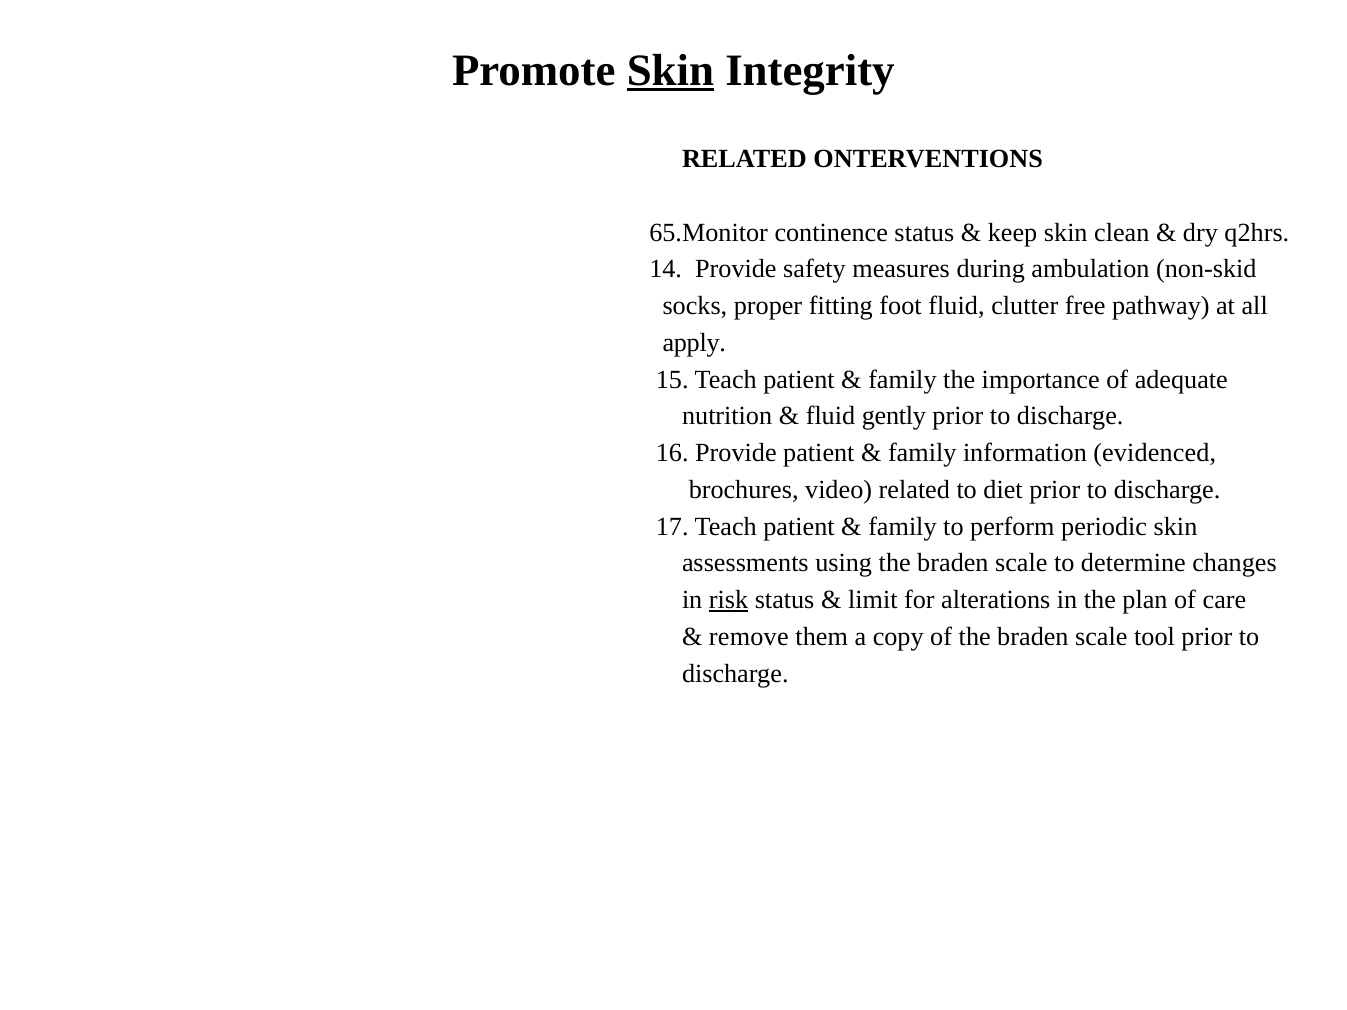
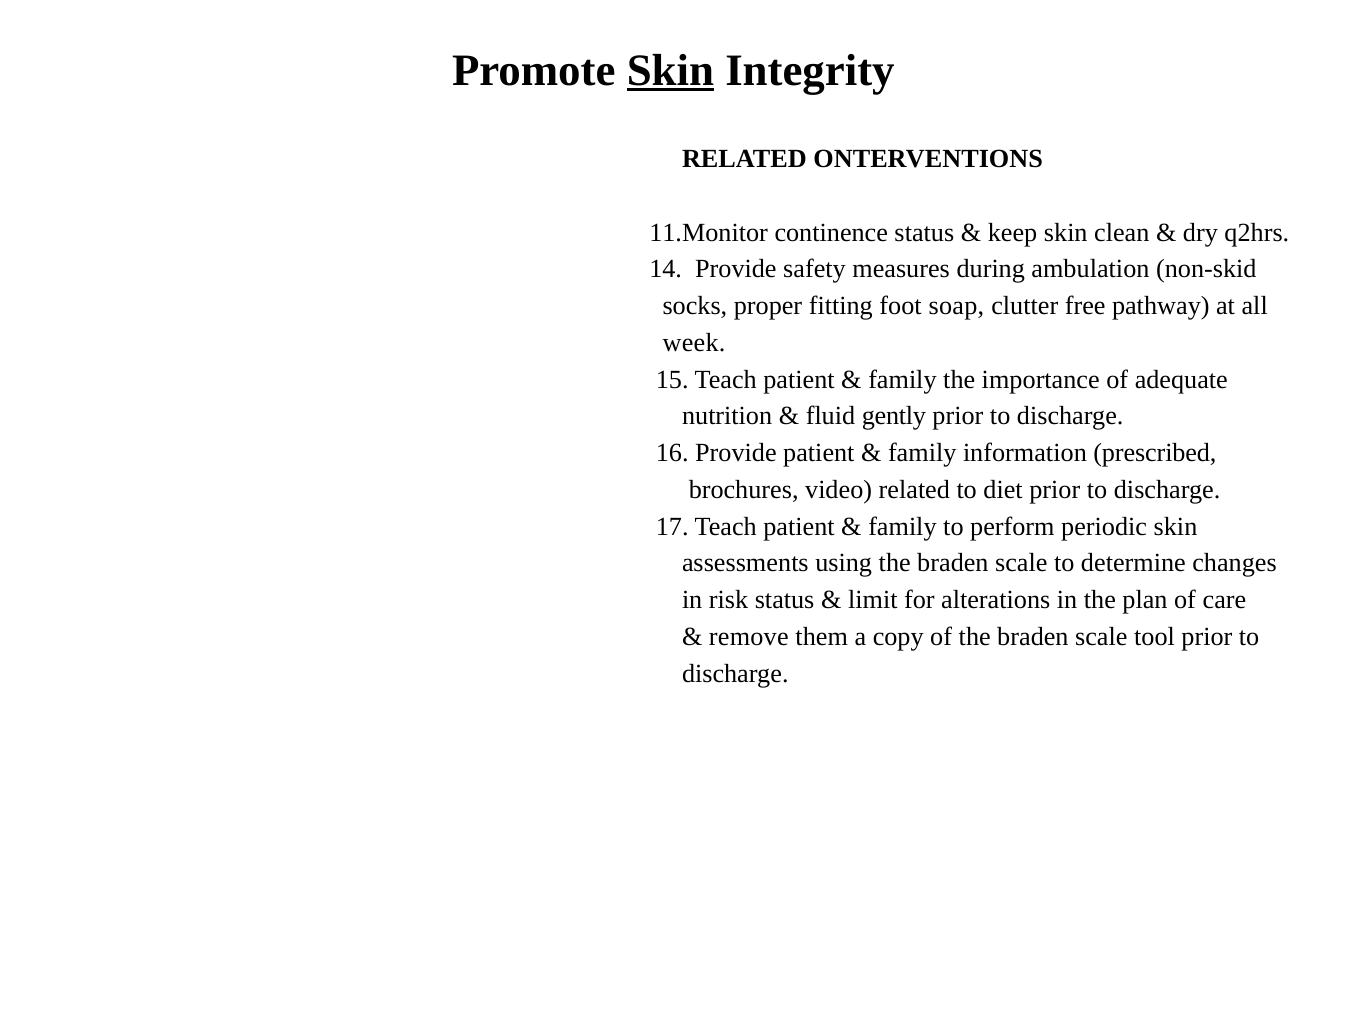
65.Monitor: 65.Monitor -> 11.Monitor (709, 233)
foot fluid: fluid -> soap (956, 306)
apply: apply -> week (694, 343)
evidenced: evidenced -> prescribed (1155, 453)
risk underline: present -> none (729, 600)
